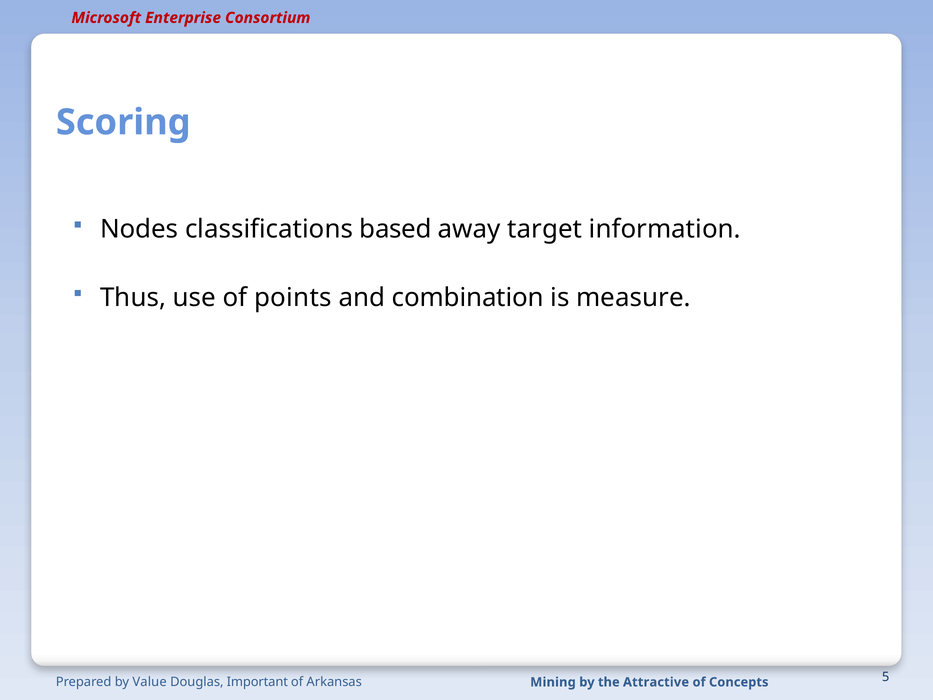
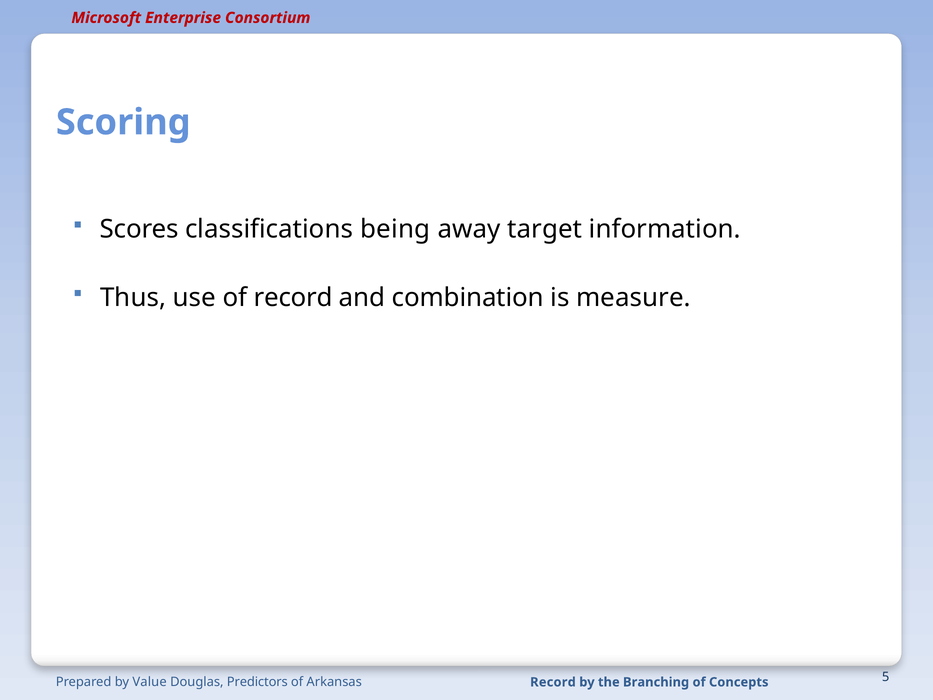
Nodes: Nodes -> Scores (139, 229)
based: based -> being (395, 229)
of points: points -> record (293, 298)
Important: Important -> Predictors (257, 682)
Arkansas Mining: Mining -> Record (553, 682)
Attractive: Attractive -> Branching (656, 682)
